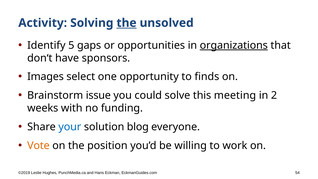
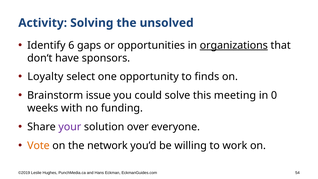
the underline: present -> none (127, 23)
5: 5 -> 6 (71, 45)
Images: Images -> Loyalty (45, 77)
2: 2 -> 0 (274, 95)
your colour: blue -> purple (70, 127)
blog: blog -> over (138, 127)
position: position -> network (107, 145)
